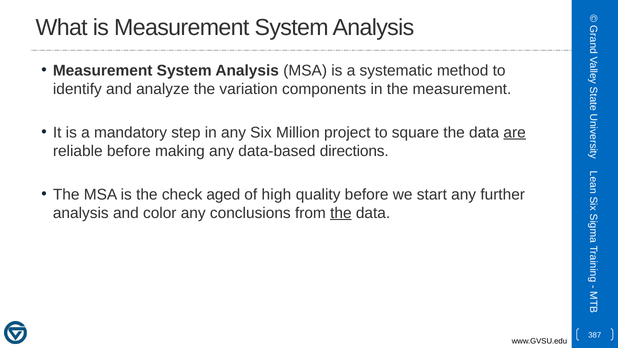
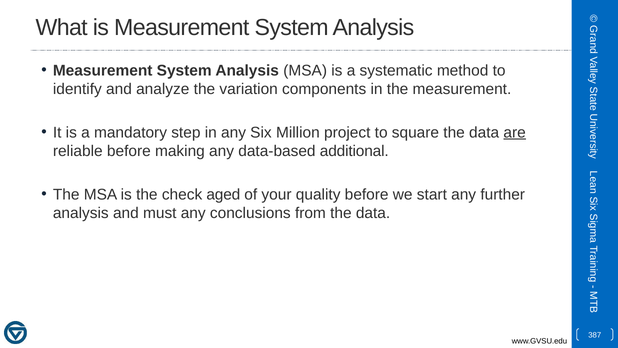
directions: directions -> additional (354, 151)
high: high -> your (277, 194)
color: color -> must (160, 213)
the underline: present -> none (341, 213)
